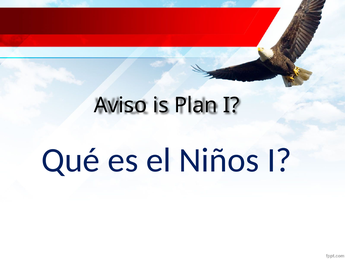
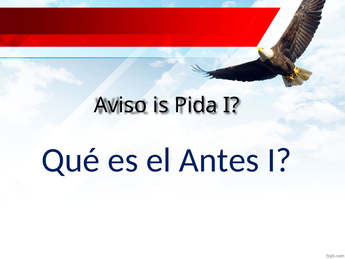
Plan: Plan -> Pida (196, 105)
Niños: Niños -> Antes (219, 160)
